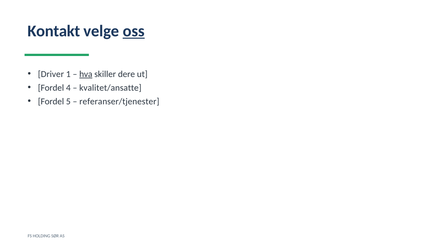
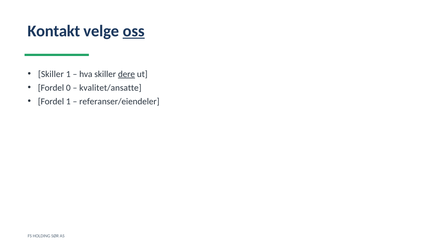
Driver: Driver -> Skiller (51, 74)
hva underline: present -> none (86, 74)
dere underline: none -> present (126, 74)
4: 4 -> 0 (68, 87)
Fordel 5: 5 -> 1 (68, 101)
referanser/tjenester: referanser/tjenester -> referanser/eiendeler (119, 101)
